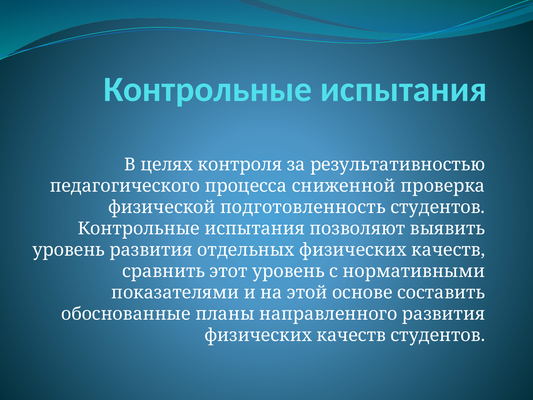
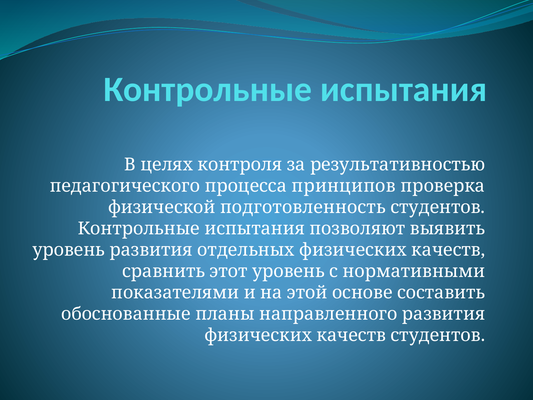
сниженной: сниженной -> принципов (344, 186)
